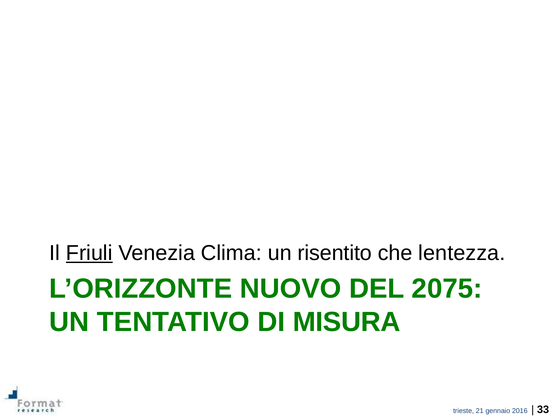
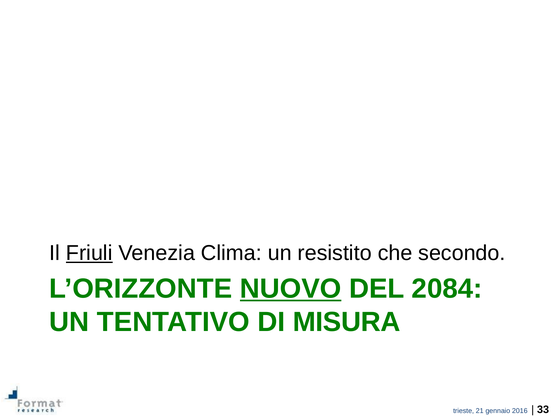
risentito: risentito -> resistito (335, 253)
lentezza: lentezza -> secondo (462, 253)
NUOVO underline: none -> present (291, 288)
2075: 2075 -> 2084 (447, 288)
